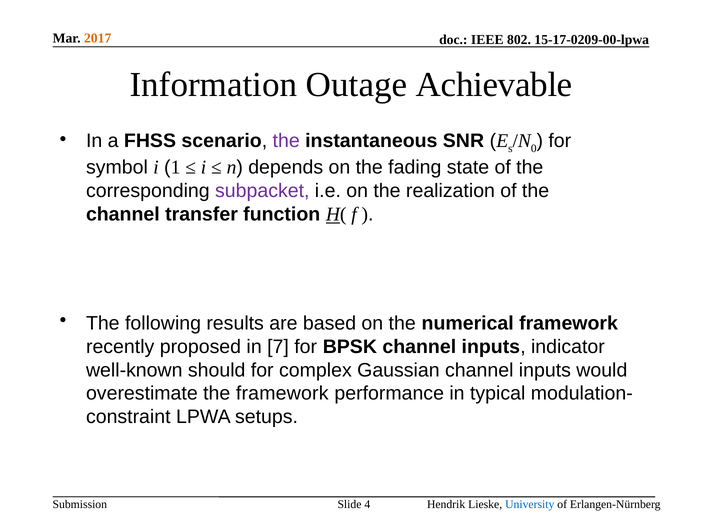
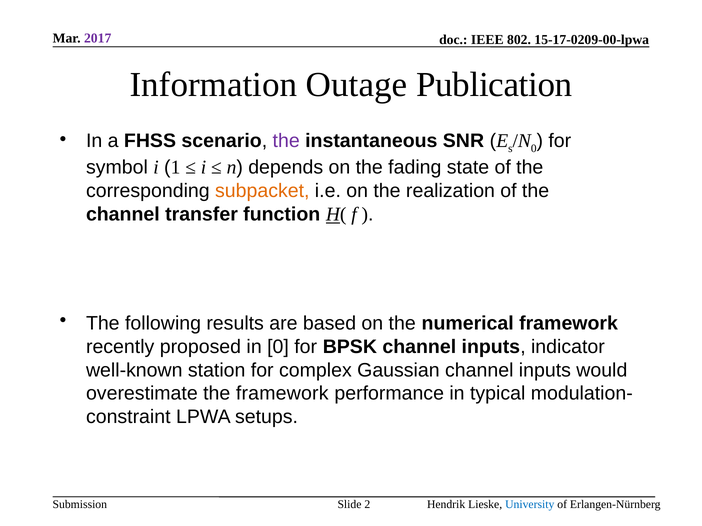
2017 colour: orange -> purple (98, 38)
Achievable: Achievable -> Publication (494, 85)
subpacket colour: purple -> orange (262, 191)
in 7: 7 -> 0 (278, 347)
should: should -> station (217, 370)
4: 4 -> 2 (367, 505)
